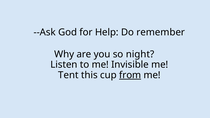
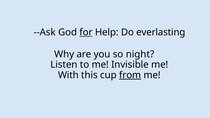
for underline: none -> present (86, 32)
remember: remember -> everlasting (161, 32)
Tent: Tent -> With (68, 75)
